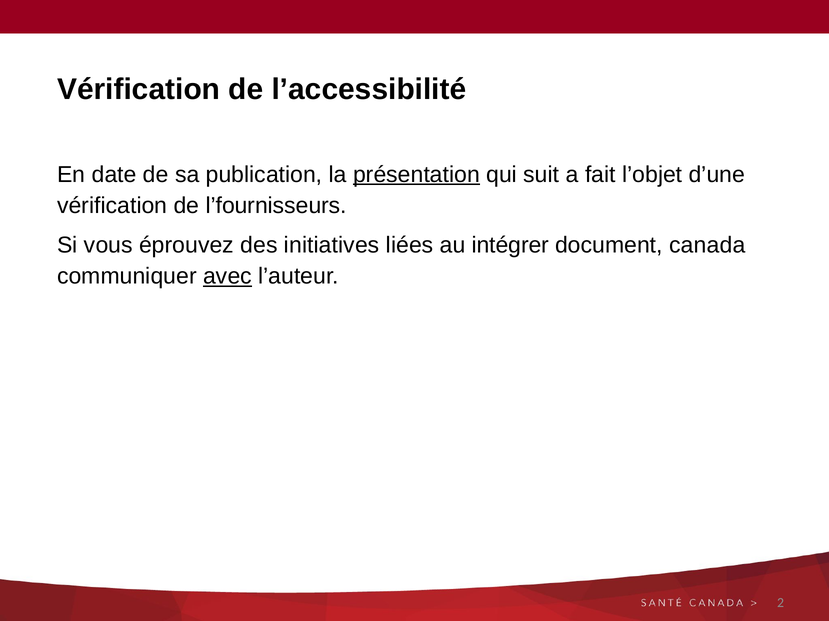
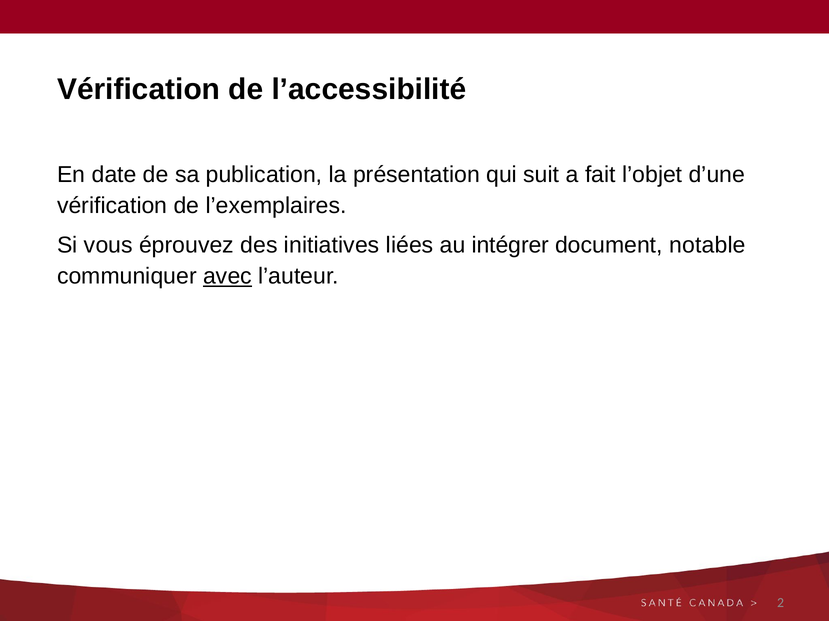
présentation underline: present -> none (416, 175)
l’fournisseurs: l’fournisseurs -> l’exemplaires (276, 206)
canada: canada -> notable (707, 245)
